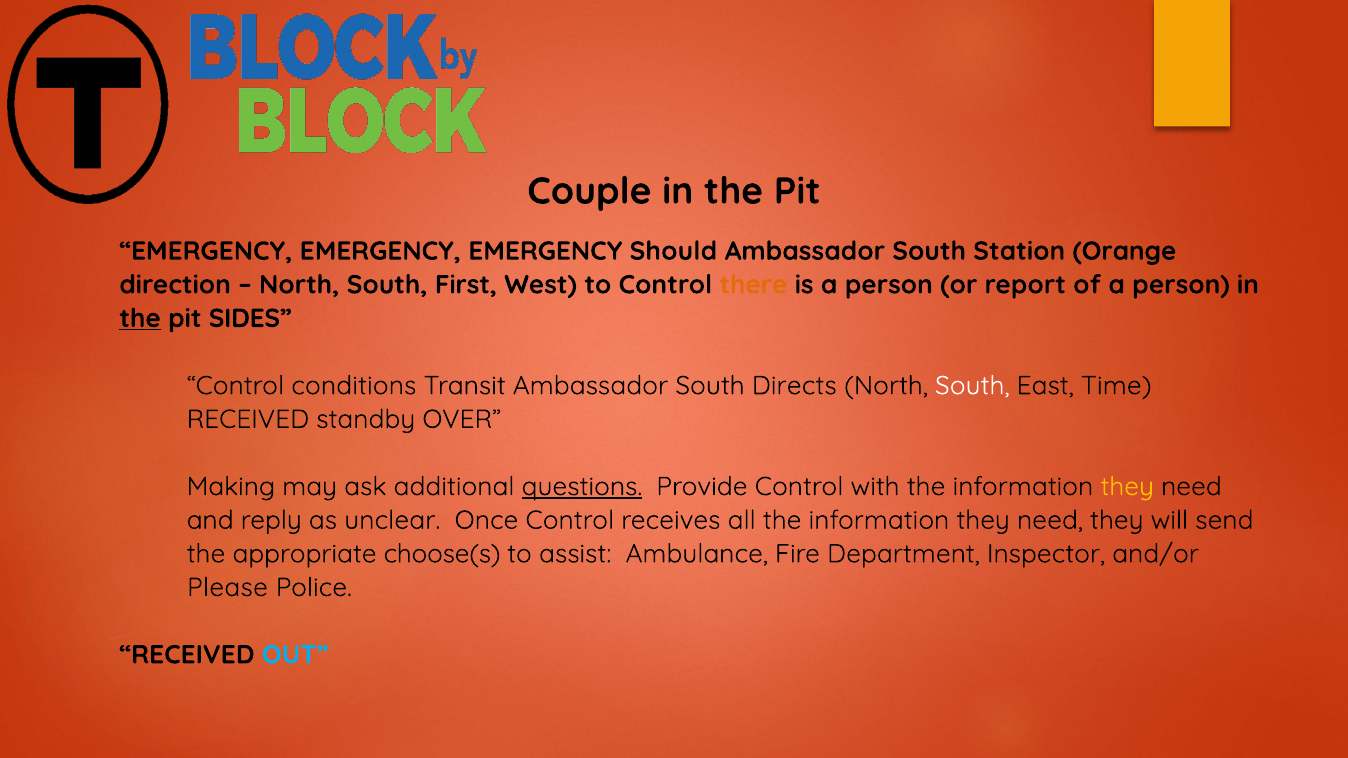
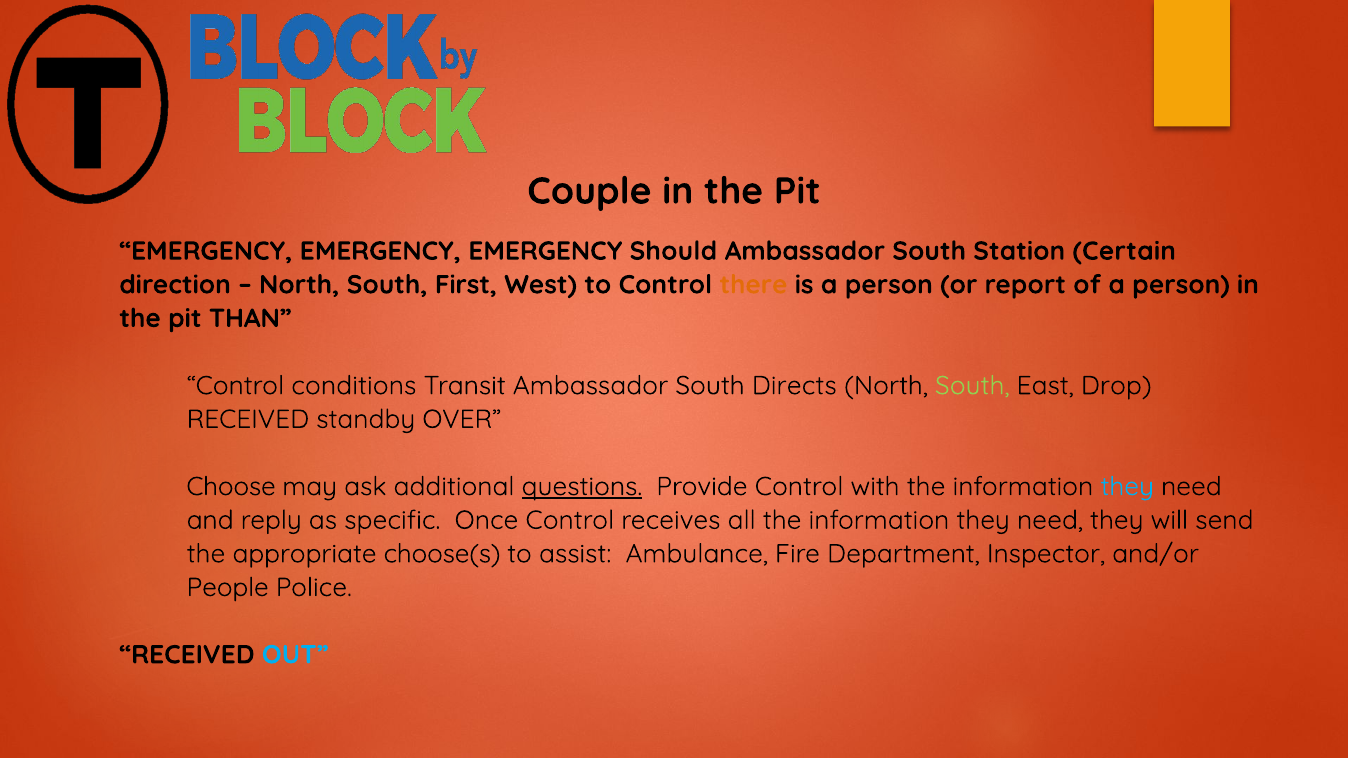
Orange: Orange -> Certain (1124, 251)
the underline: present -> none (140, 318)
SIDES: SIDES -> THAN (250, 318)
South colour: white -> light green (972, 386)
Time: Time -> Drop (1116, 386)
Making: Making -> Choose (231, 487)
they colour: yellow -> light blue (1127, 487)
unclear: unclear -> specific (392, 520)
Please: Please -> People (228, 588)
